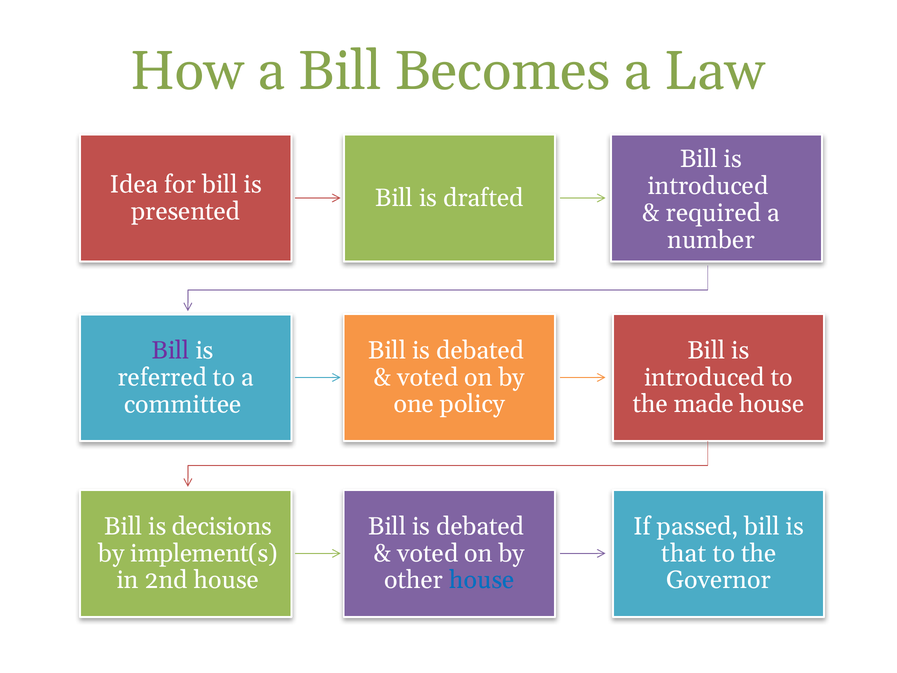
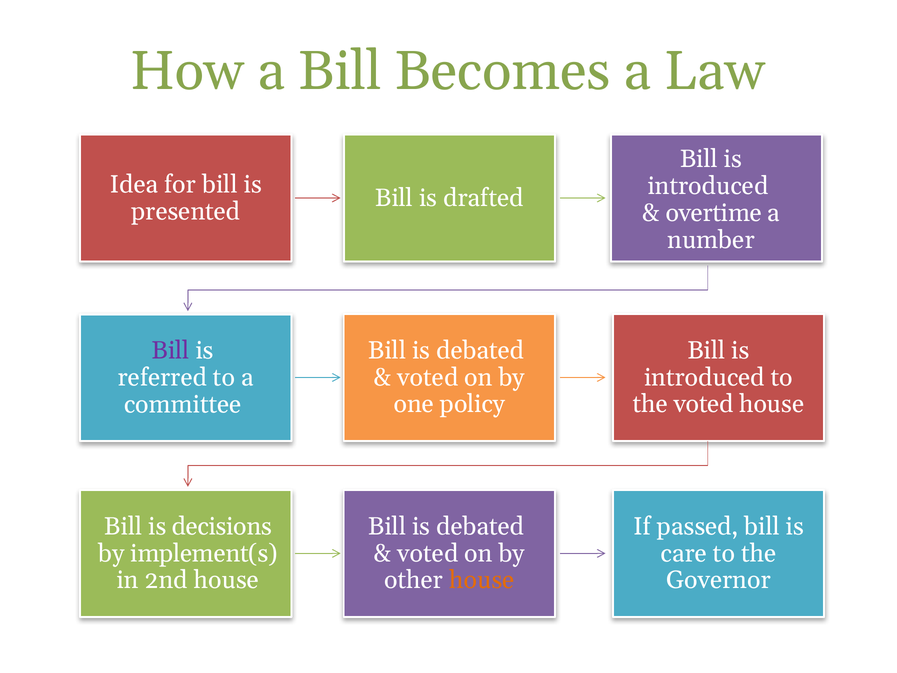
required: required -> overtime (714, 213)
the made: made -> voted (704, 404)
that: that -> care (684, 553)
house colour: blue -> orange (482, 580)
